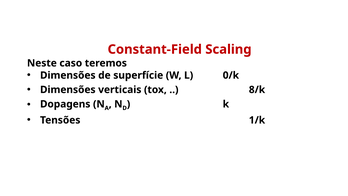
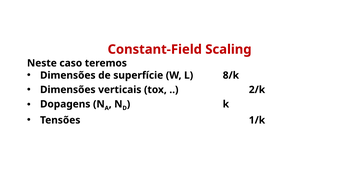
0/k: 0/k -> 8/k (231, 75)
8/k: 8/k -> 2/k (257, 90)
